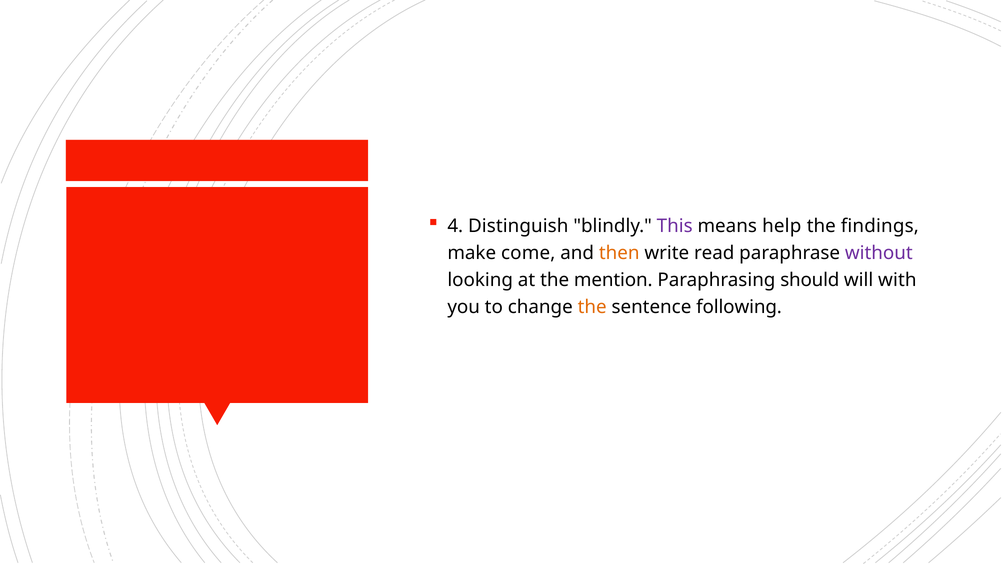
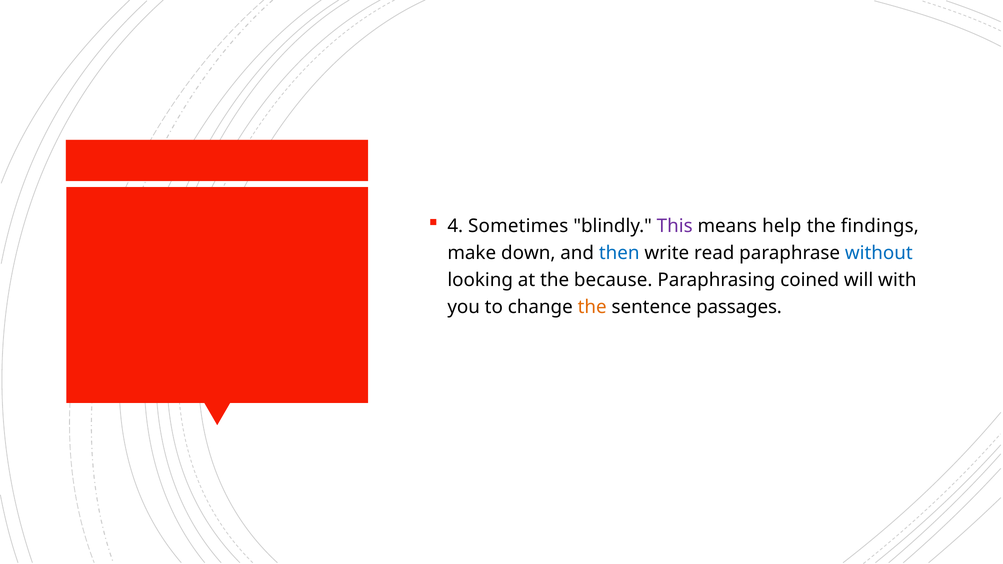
Distinguish: Distinguish -> Sometimes (518, 226)
come: come -> down (528, 253)
then colour: orange -> blue (619, 253)
without colour: purple -> blue (879, 253)
mention: mention -> because (613, 280)
should: should -> coined (810, 280)
following: following -> passages (739, 307)
